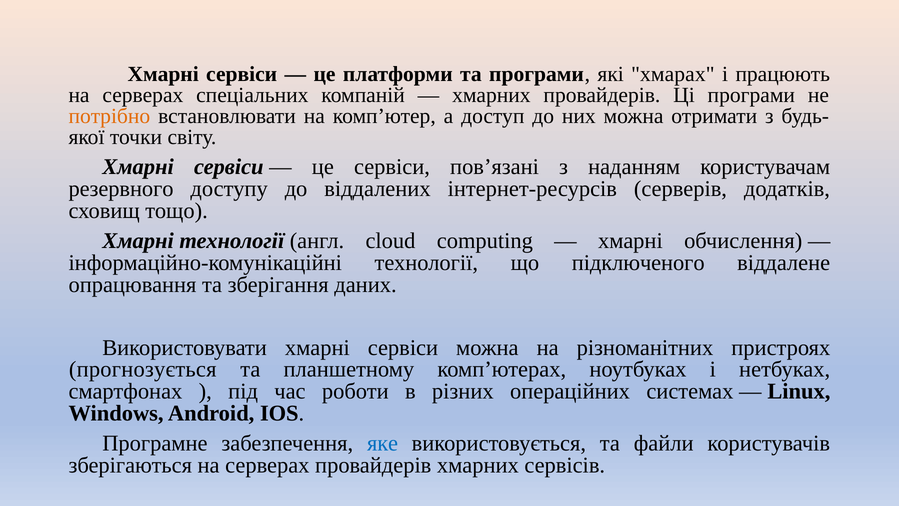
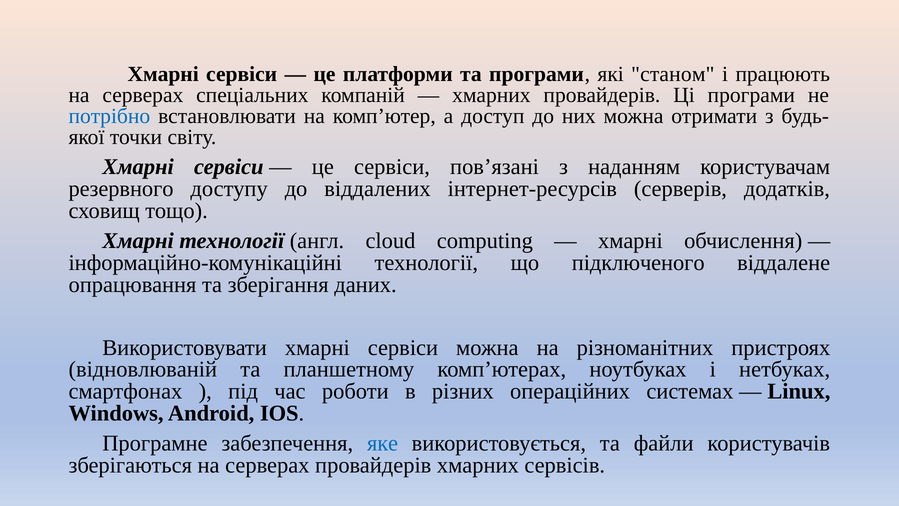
хмарах: хмарах -> станом (673, 74)
потрібно colour: orange -> blue (109, 116)
прогнозується: прогнозується -> відновлюваній (143, 369)
